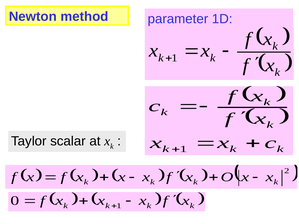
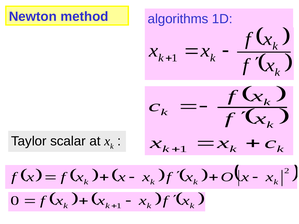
parameter: parameter -> algorithms (178, 19)
